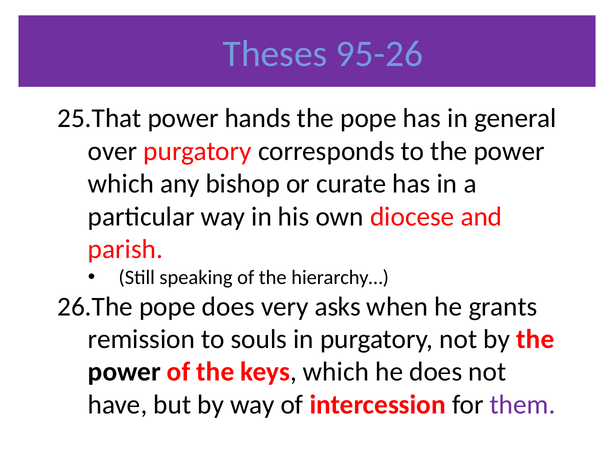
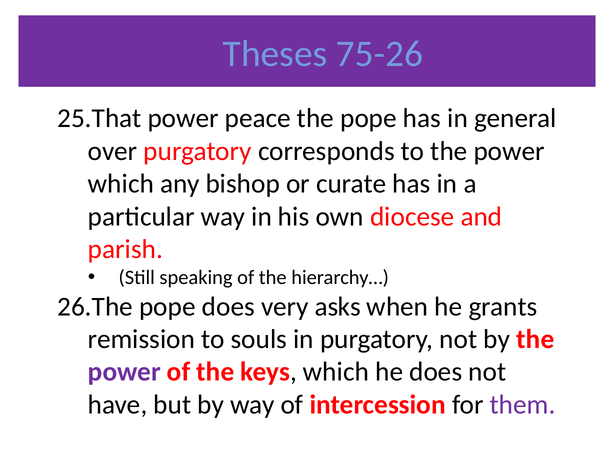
95-26: 95-26 -> 75-26 (380, 54)
hands: hands -> peace (258, 119)
power colour: black -> purple (124, 372)
